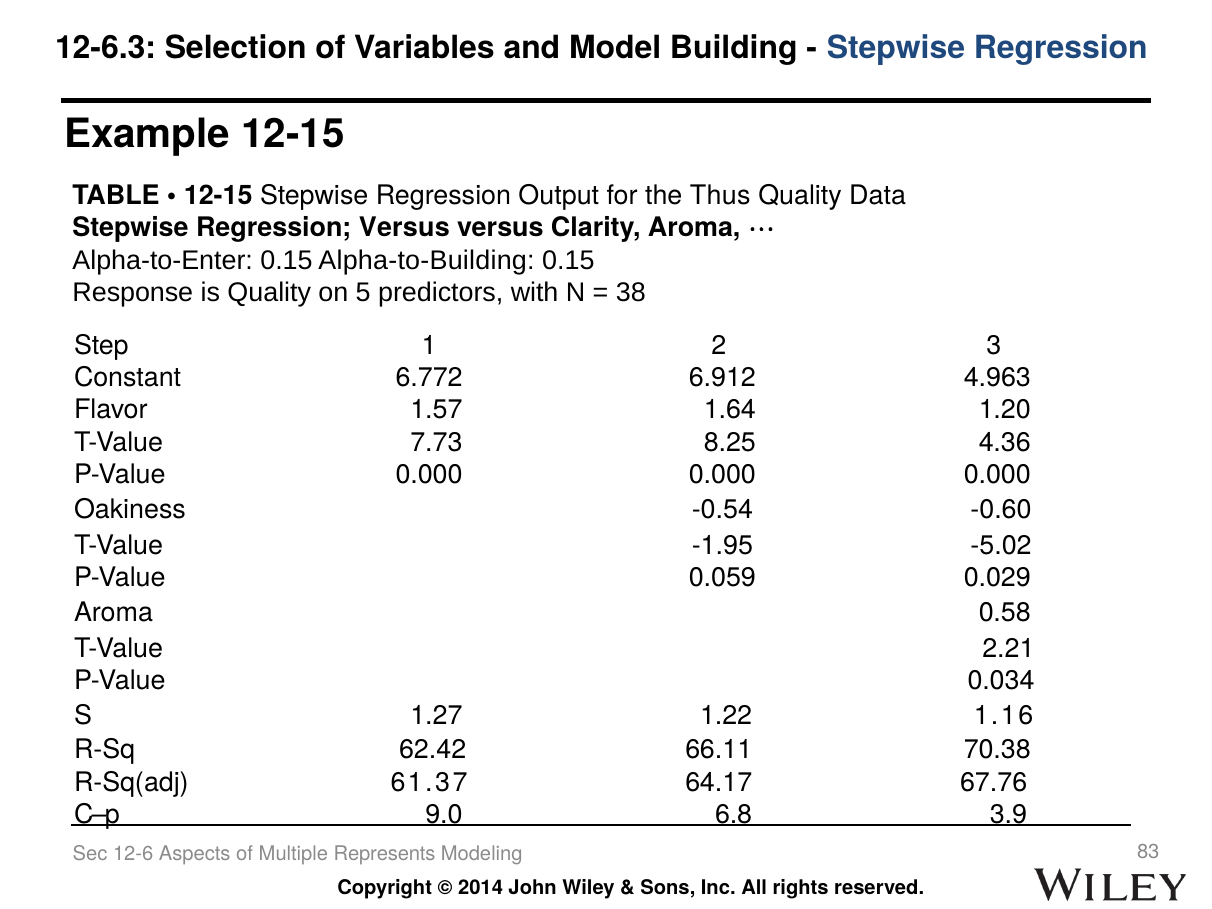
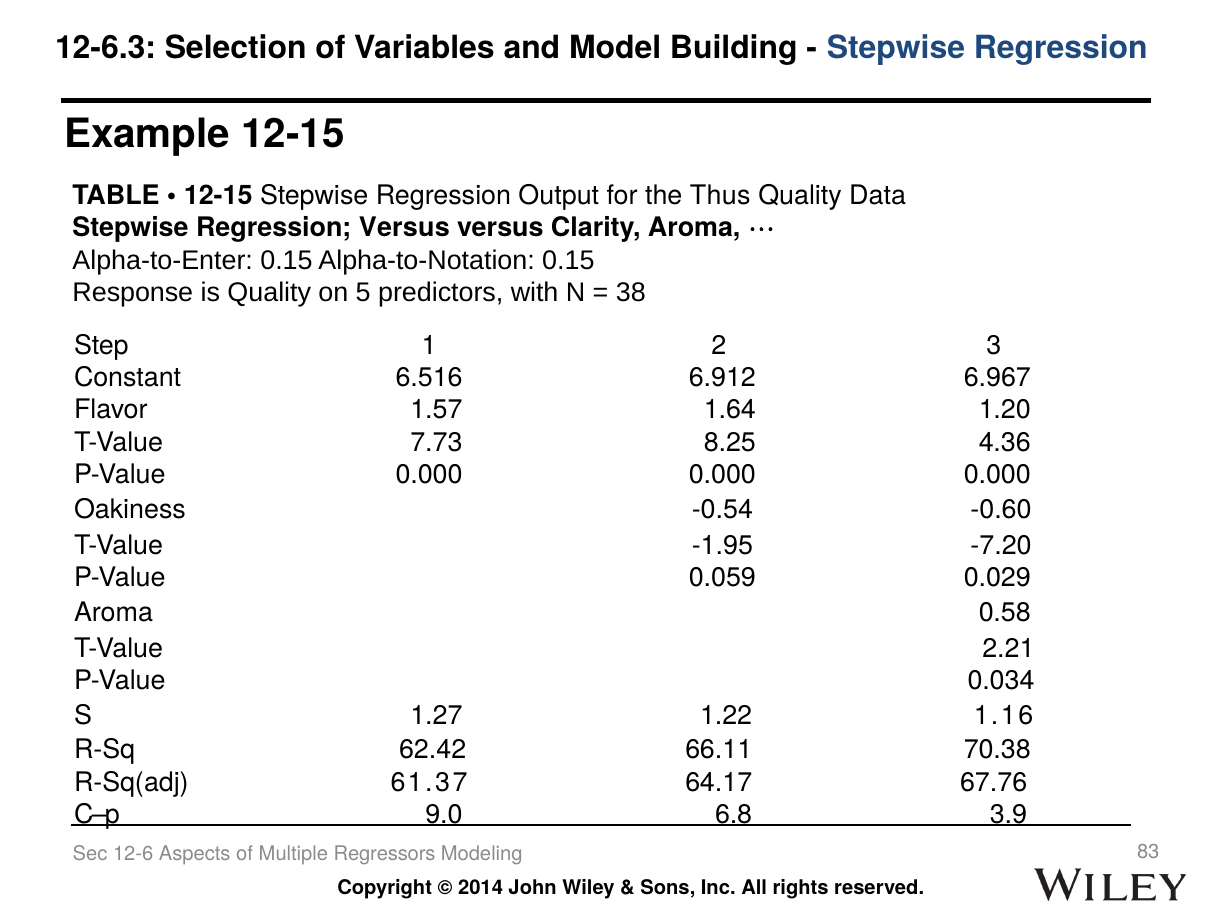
Alpha-to-Building: Alpha-to-Building -> Alpha-to-Notation (427, 260)
6.772: 6.772 -> 6.516 (429, 378)
4.963: 4.963 -> 6.967 (997, 378)
-5.02: -5.02 -> -7.20 (1001, 545)
Represents: Represents -> Regressors (385, 854)
